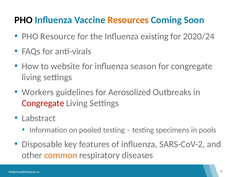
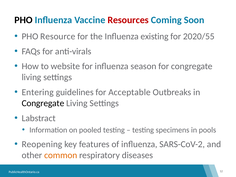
Resources colour: orange -> red (128, 20)
2020/24: 2020/24 -> 2020/55 (199, 36)
Workers: Workers -> Entering (38, 92)
Aerosolized: Aerosolized -> Acceptable (129, 92)
Congregate colour: red -> black (43, 103)
Disposable: Disposable -> Reopening (42, 144)
